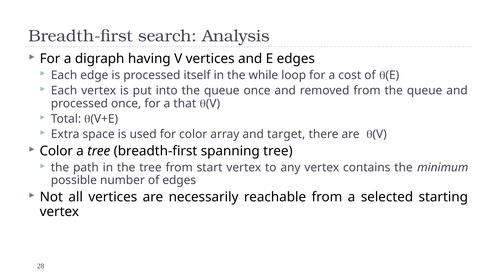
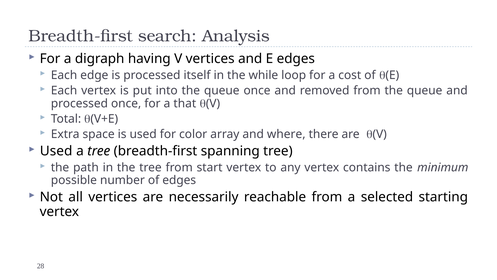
target: target -> where (286, 134)
Color: Color -> Used (56, 151)
